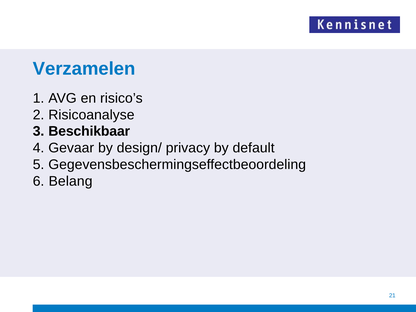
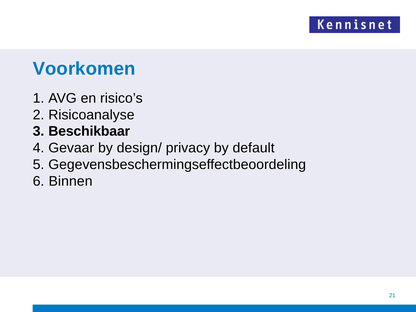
Verzamelen: Verzamelen -> Voorkomen (84, 69)
Belang: Belang -> Binnen (71, 181)
